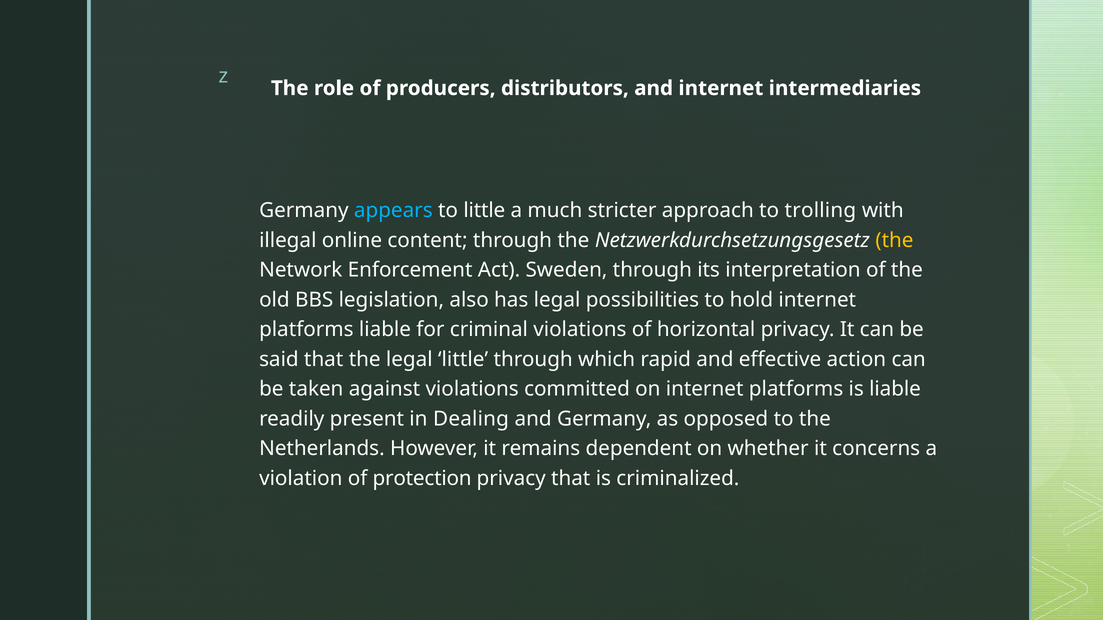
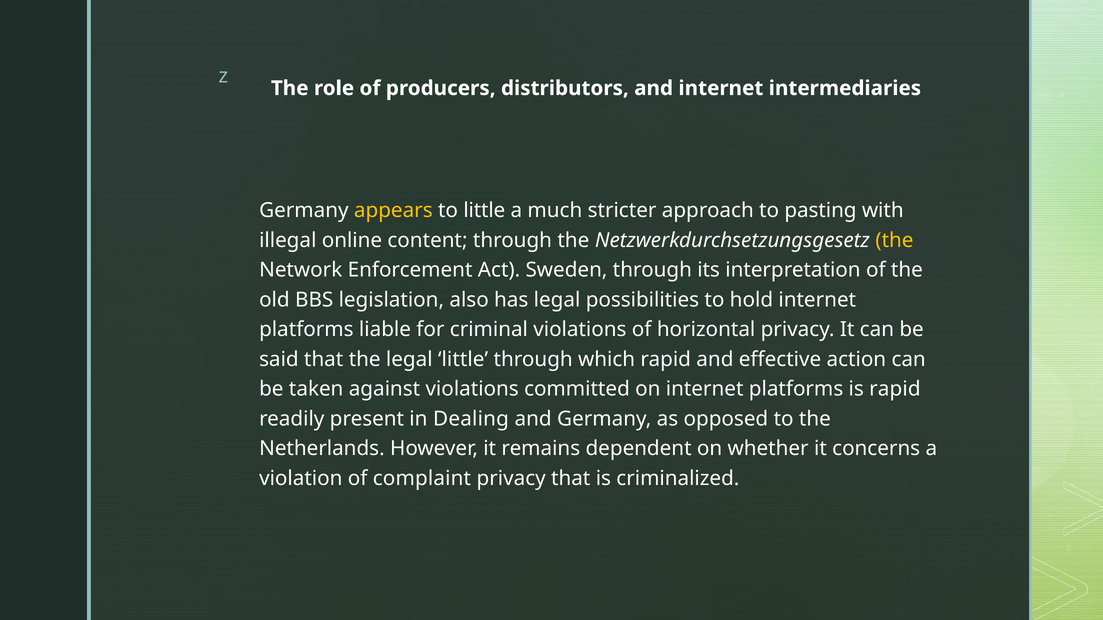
appears colour: light blue -> yellow (393, 211)
trolling: trolling -> pasting (820, 211)
is liable: liable -> rapid (895, 389)
protection: protection -> complaint (422, 479)
